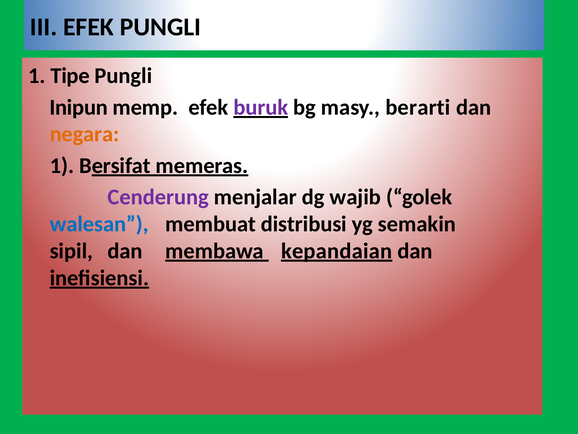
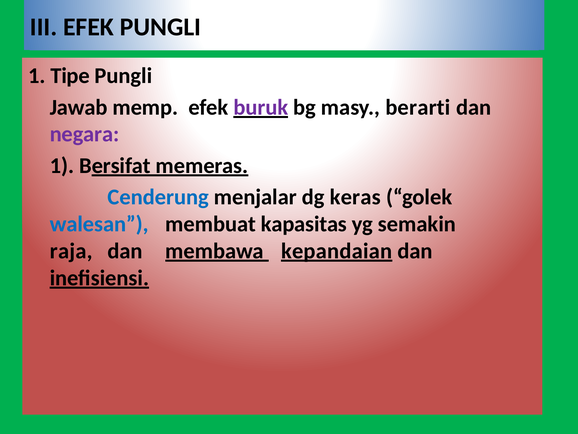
Inipun: Inipun -> Jawab (79, 107)
negara colour: orange -> purple (84, 134)
Cenderung colour: purple -> blue (158, 197)
wajib: wajib -> keras (355, 197)
distribusi: distribusi -> kapasitas (304, 224)
sipil: sipil -> raja (71, 251)
